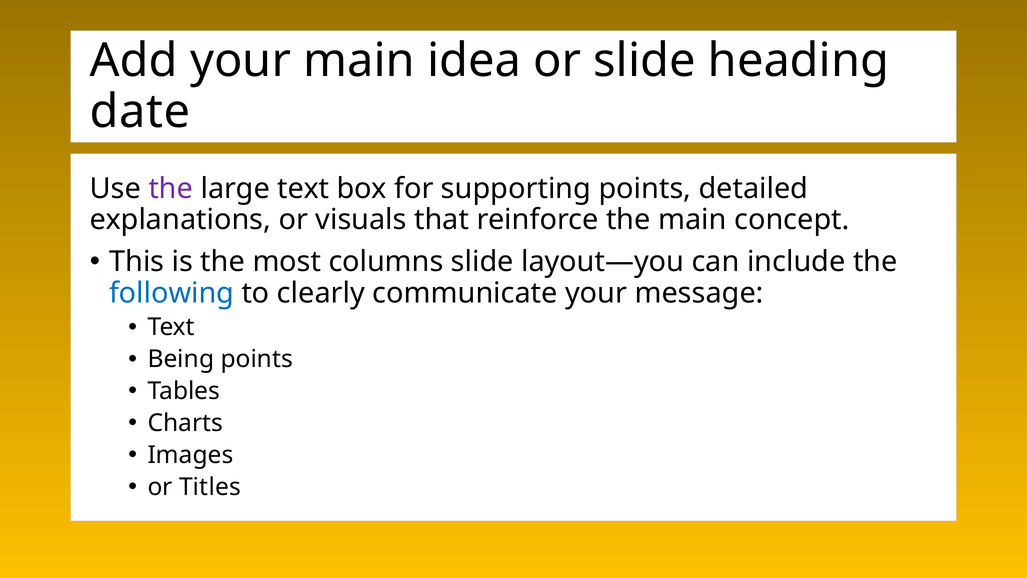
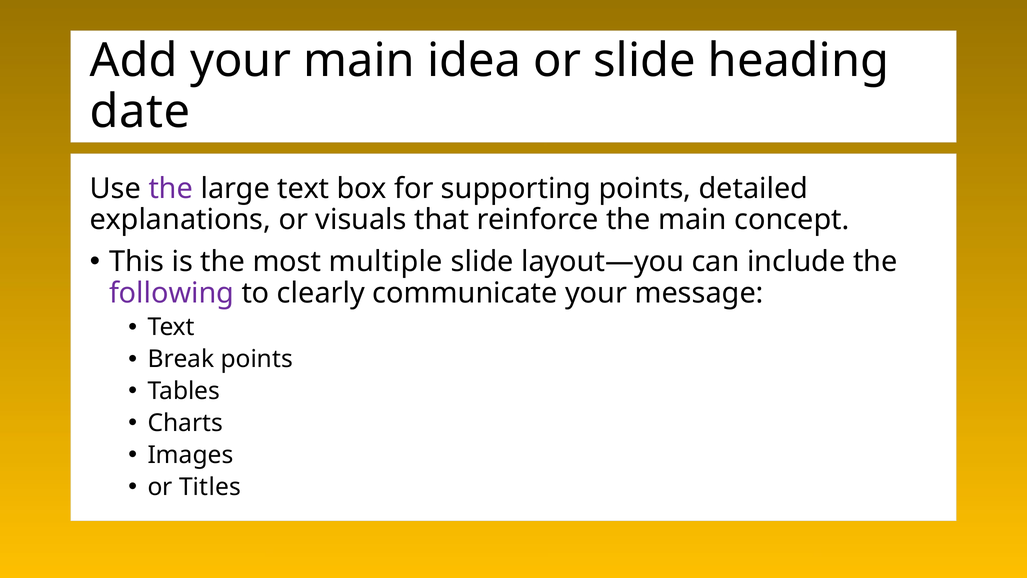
columns: columns -> multiple (386, 262)
following colour: blue -> purple (172, 293)
Being: Being -> Break (181, 359)
